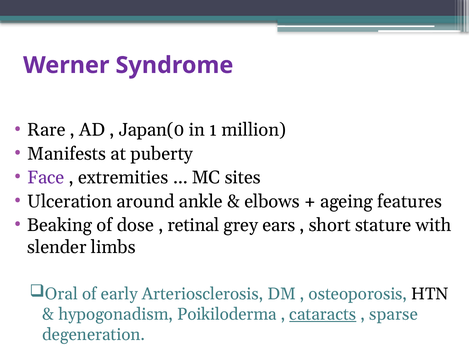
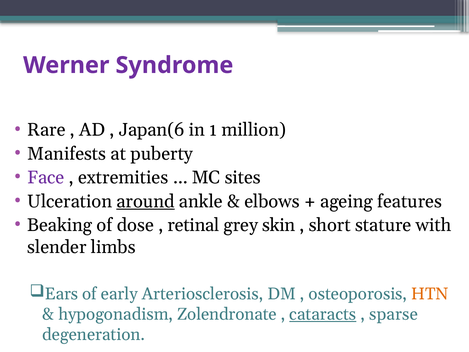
Japan(0: Japan(0 -> Japan(6 (152, 130)
around underline: none -> present (146, 201)
ears: ears -> skin (279, 225)
Oral: Oral -> Ears (62, 294)
HTN colour: black -> orange (430, 294)
Poikiloderma: Poikiloderma -> Zolendronate (227, 314)
